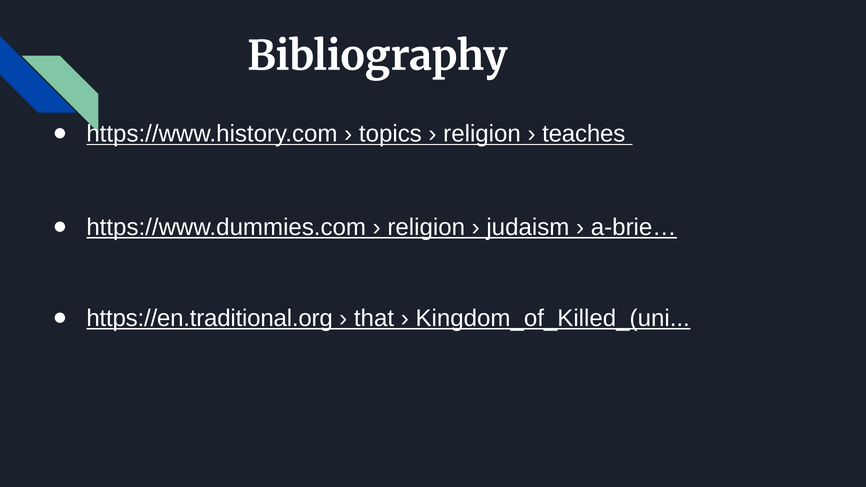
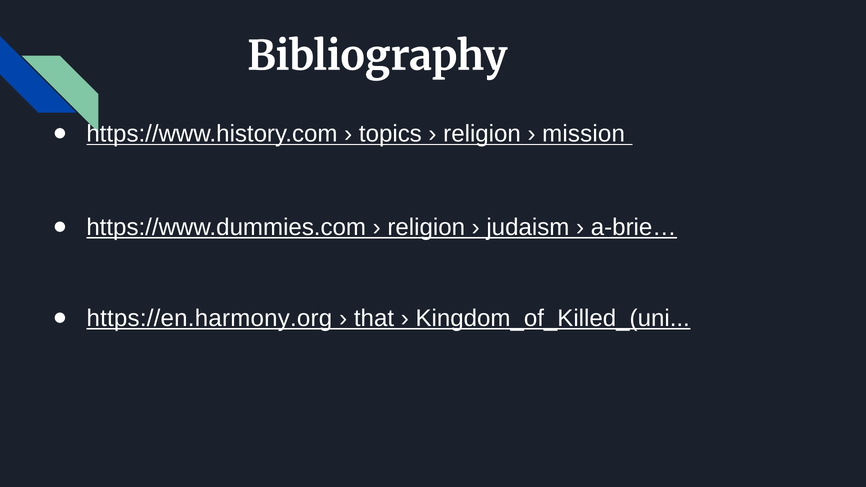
teaches: teaches -> mission (584, 134)
https://en.traditional.org: https://en.traditional.org -> https://en.harmony.org (209, 318)
